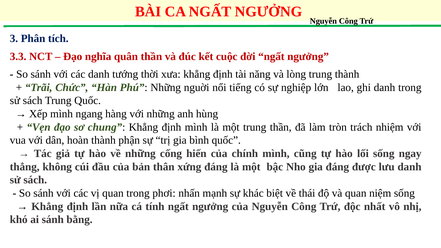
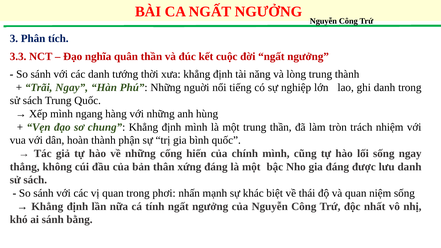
Trãi Chức: Chức -> Ngay (72, 87)
